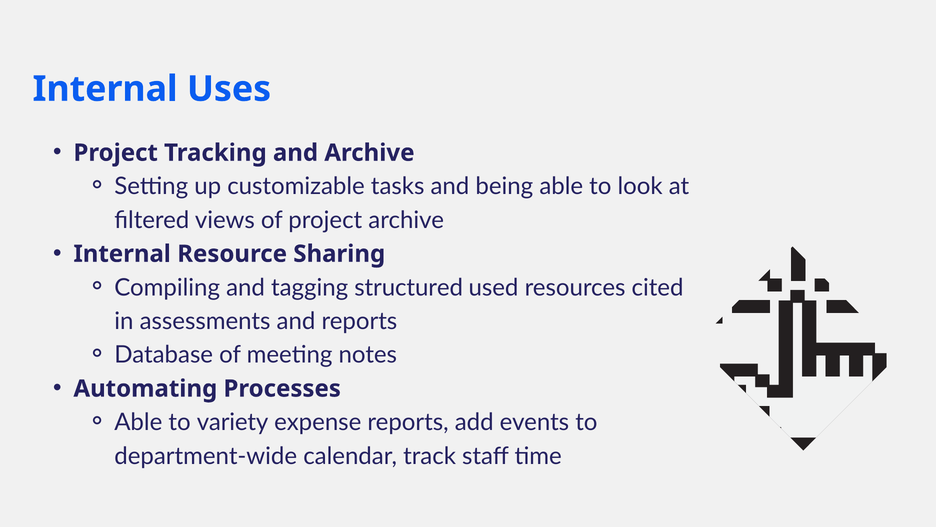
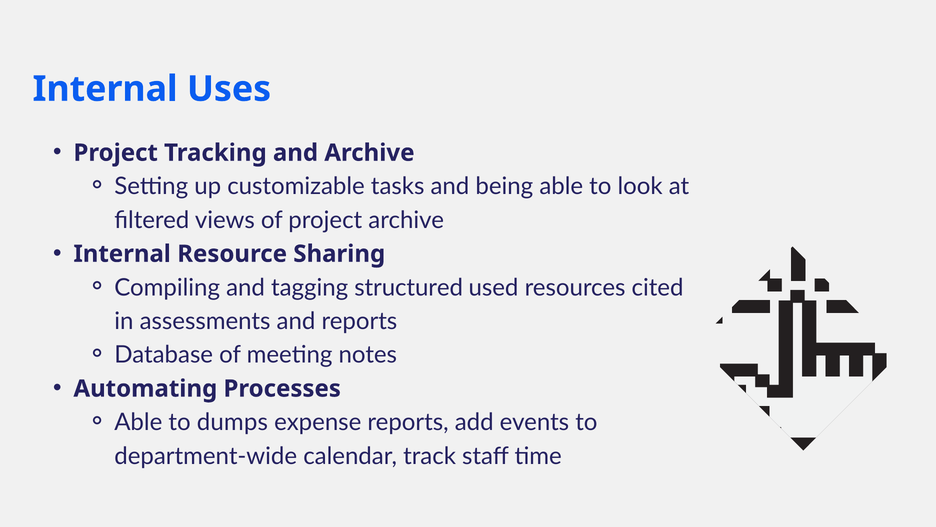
variety: variety -> dumps (232, 422)
